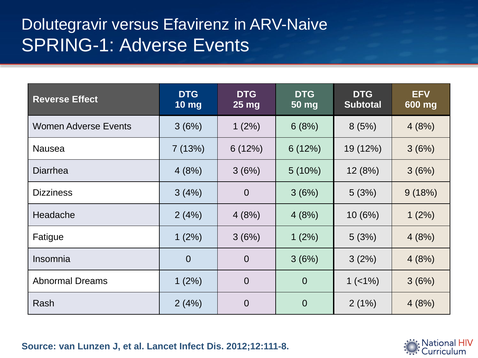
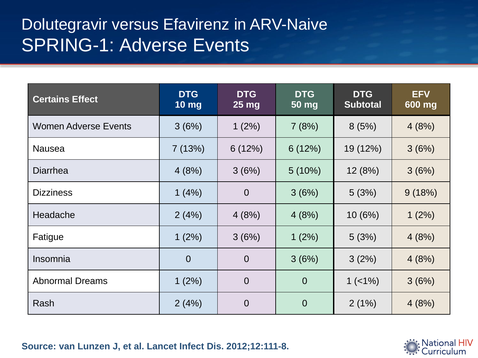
Reverse: Reverse -> Certains (51, 100)
2% 6: 6 -> 7 (294, 127)
Dizziness 3: 3 -> 1 (177, 193)
